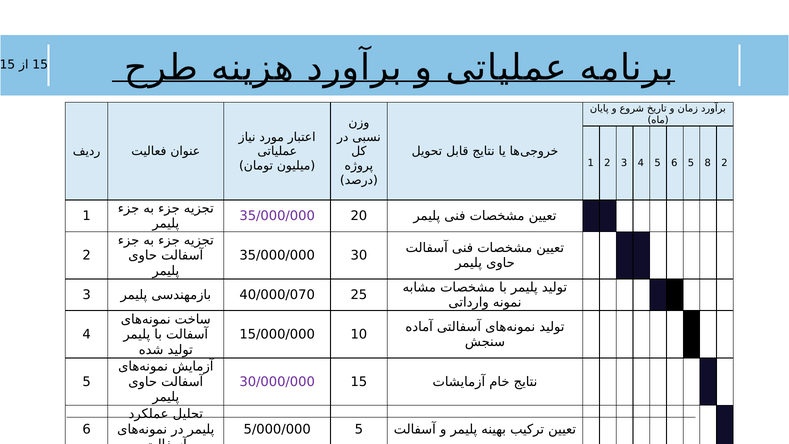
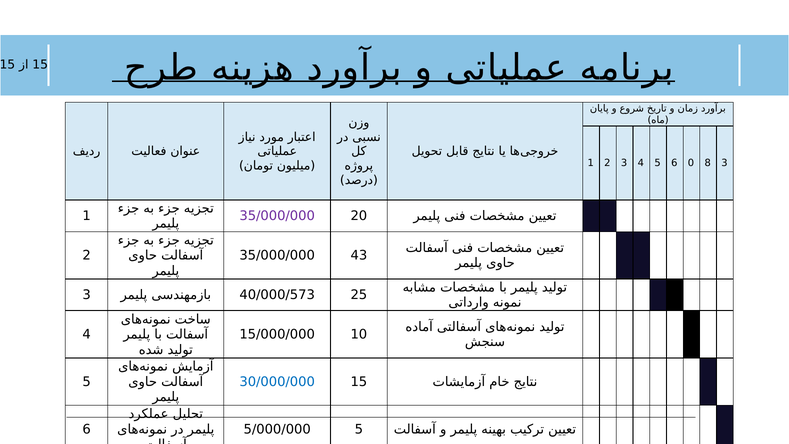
6 5: 5 -> 0 (691, 163)
8 2: 2 -> 3 (724, 163)
30: 30 -> 43 (359, 255)
40/000/070: 40/000/070 -> 40/000/573 (277, 295)
30/000/000 colour: purple -> blue (277, 382)
